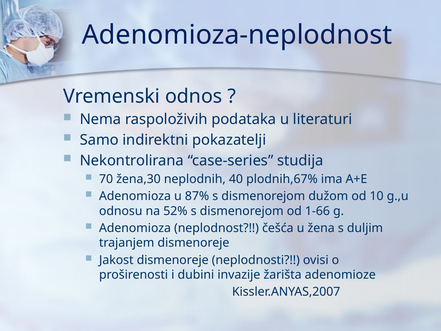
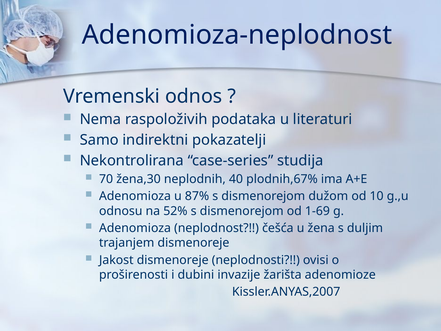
1-66: 1-66 -> 1-69 (317, 211)
